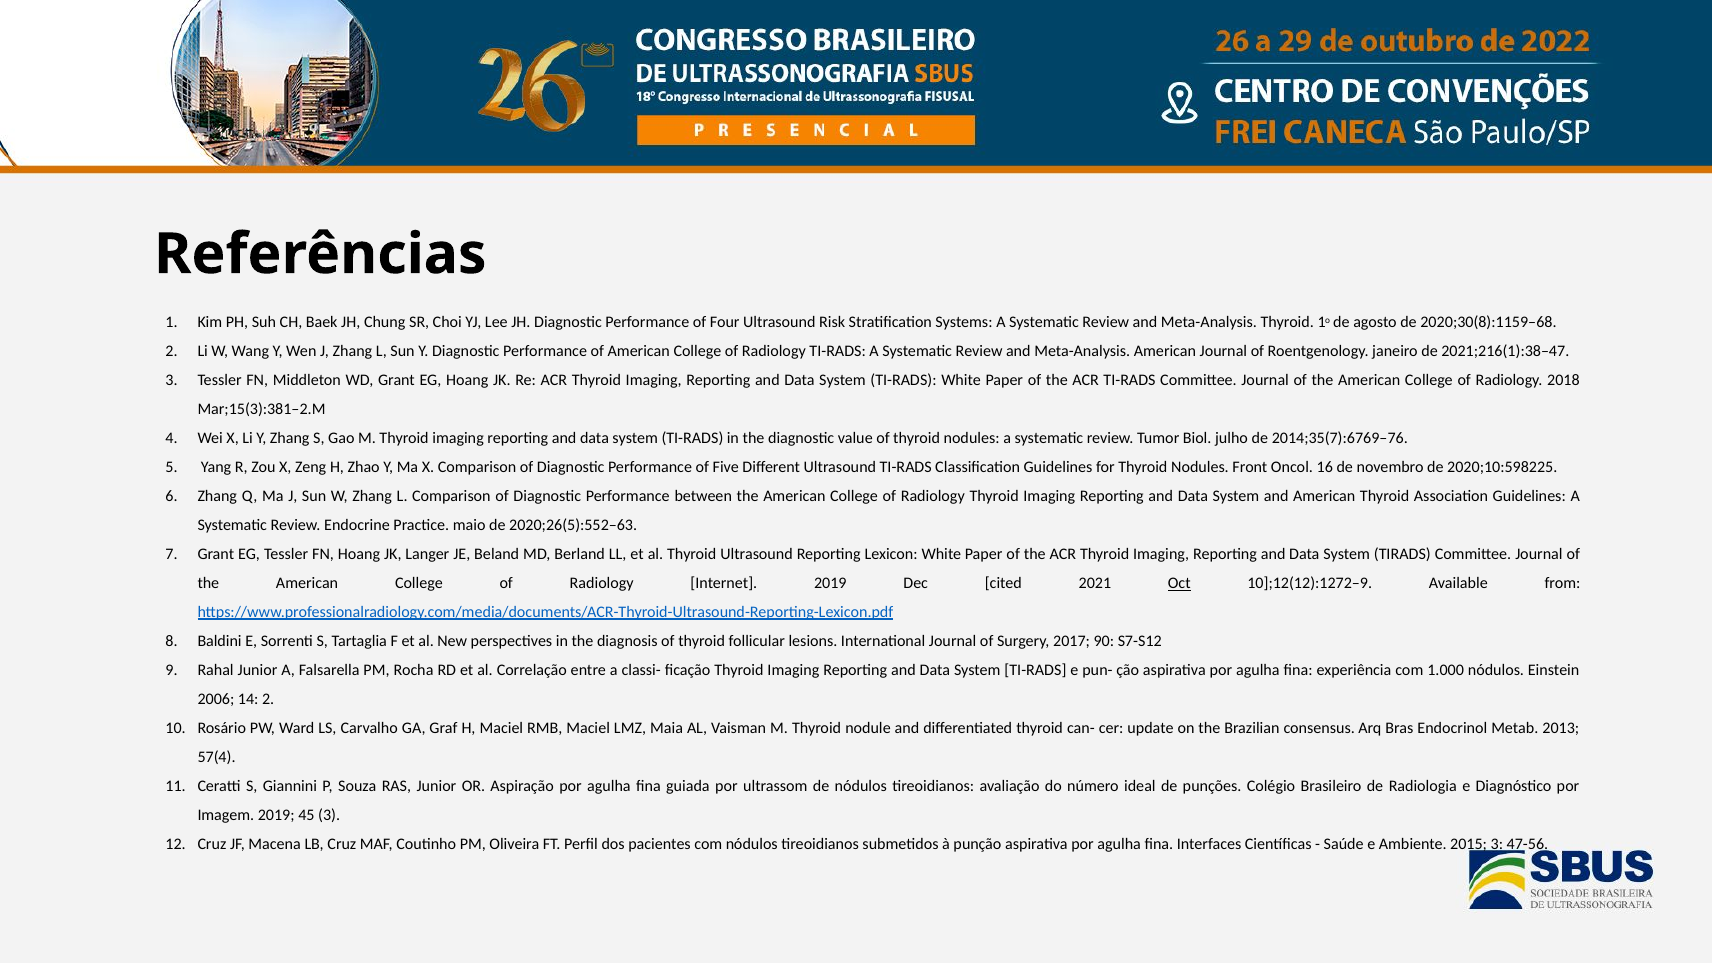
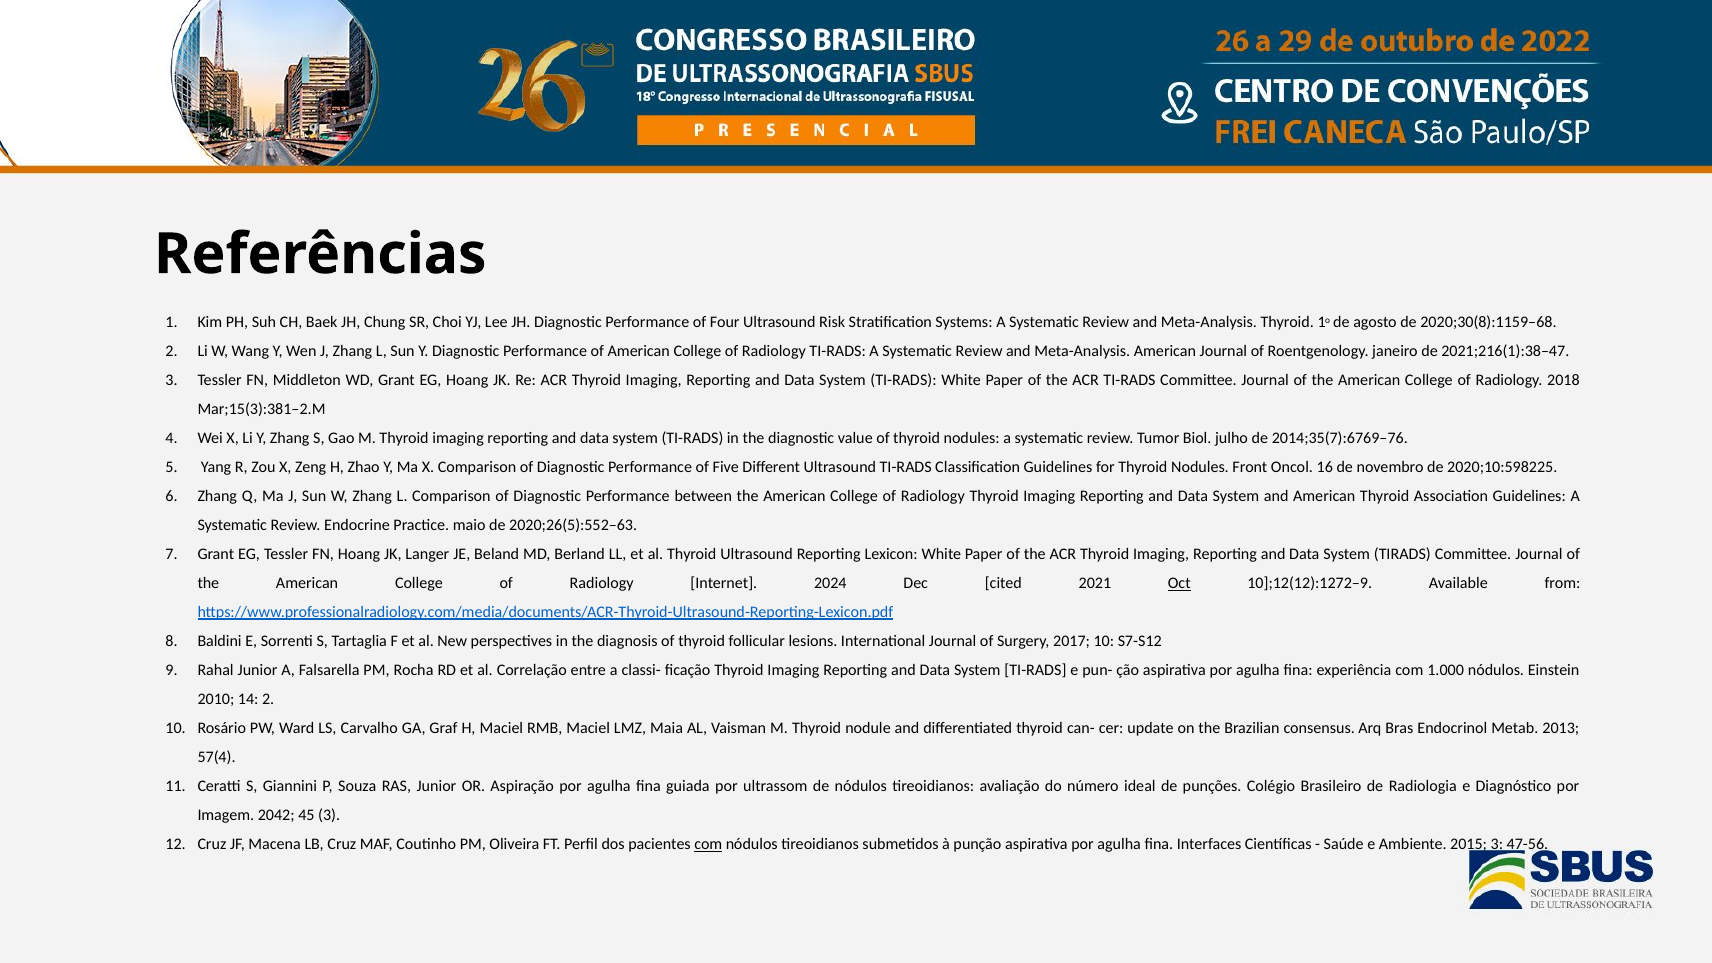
Internet 2019: 2019 -> 2024 (830, 583)
2017 90: 90 -> 10 (1104, 641)
2006: 2006 -> 2010 (216, 699)
Imagem 2019: 2019 -> 2042 (276, 815)
com underline: none -> present (708, 844)
